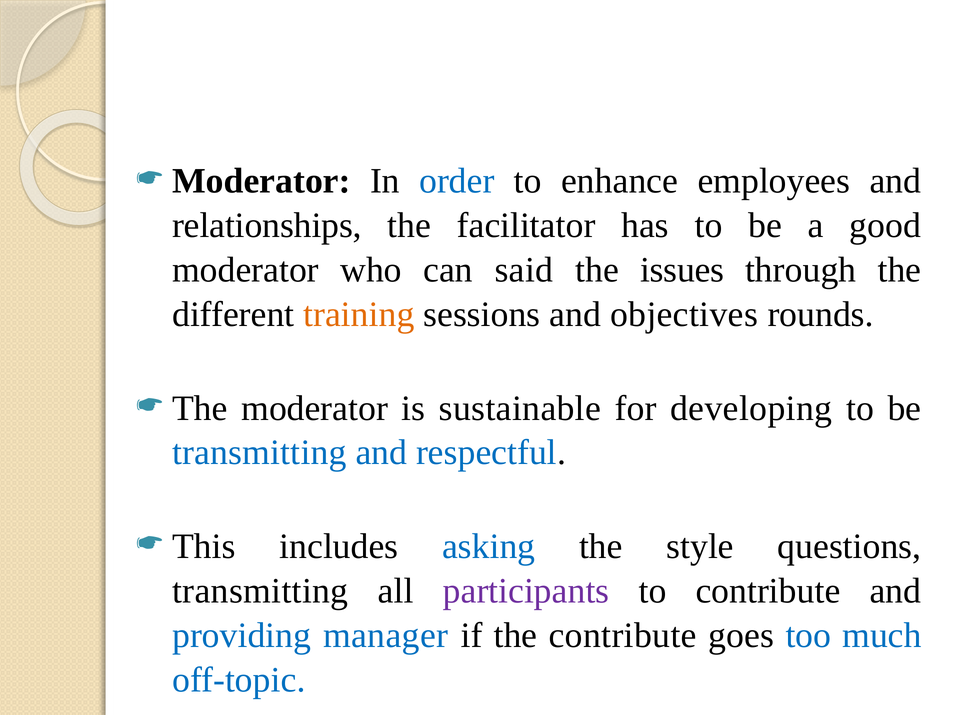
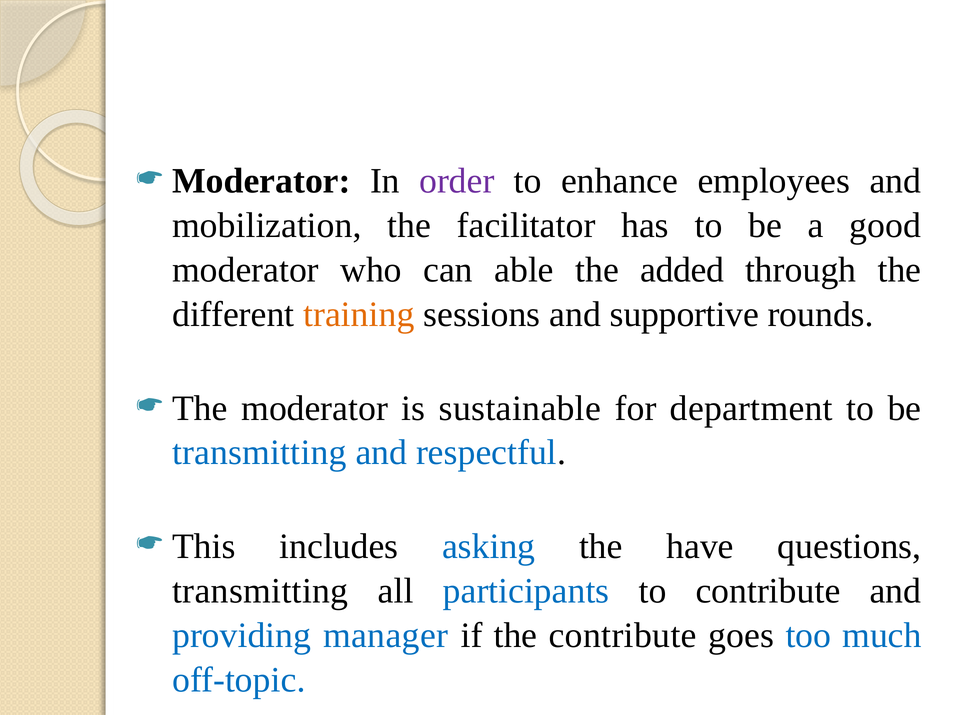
order colour: blue -> purple (457, 181)
relationships: relationships -> mobilization (267, 225)
said: said -> able (524, 270)
issues: issues -> added (682, 270)
objectives: objectives -> supportive (684, 314)
developing: developing -> department (751, 408)
style: style -> have (700, 546)
participants colour: purple -> blue (526, 591)
